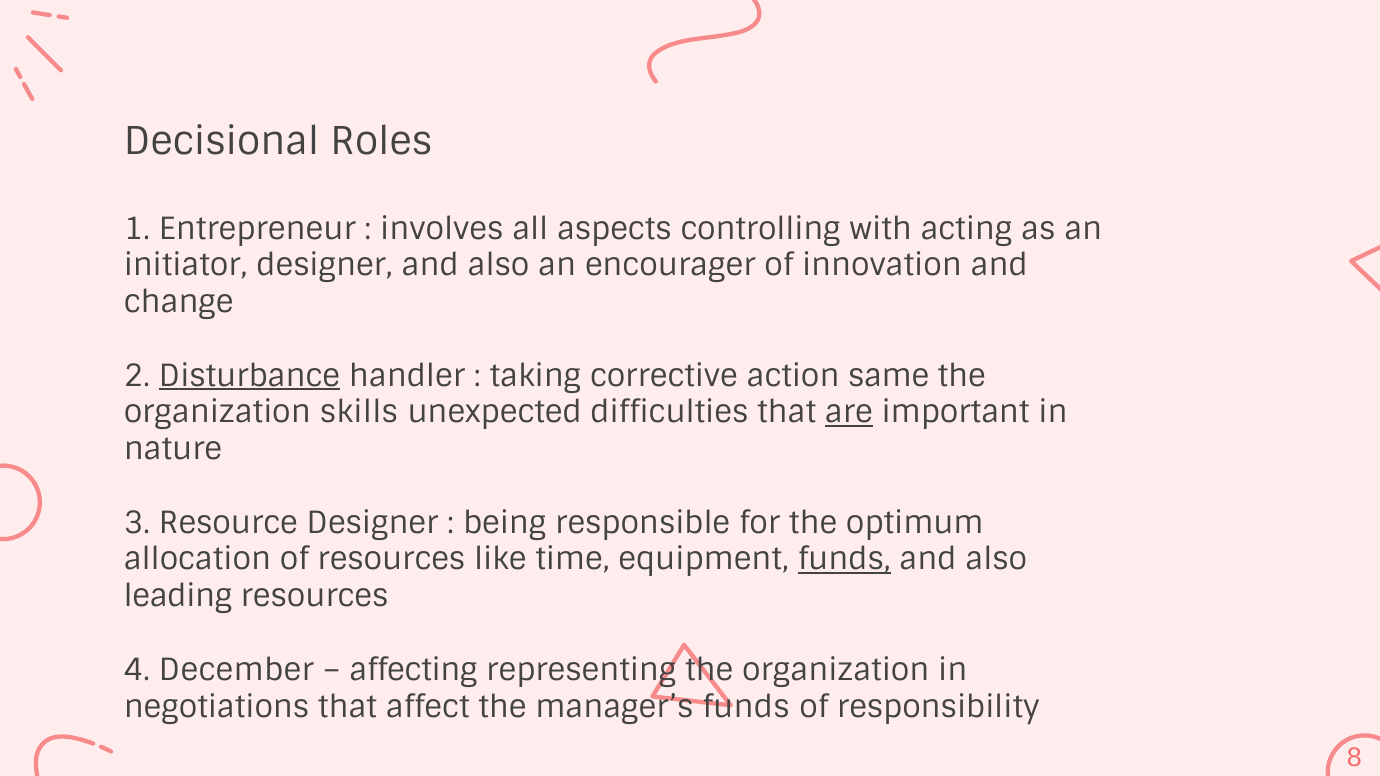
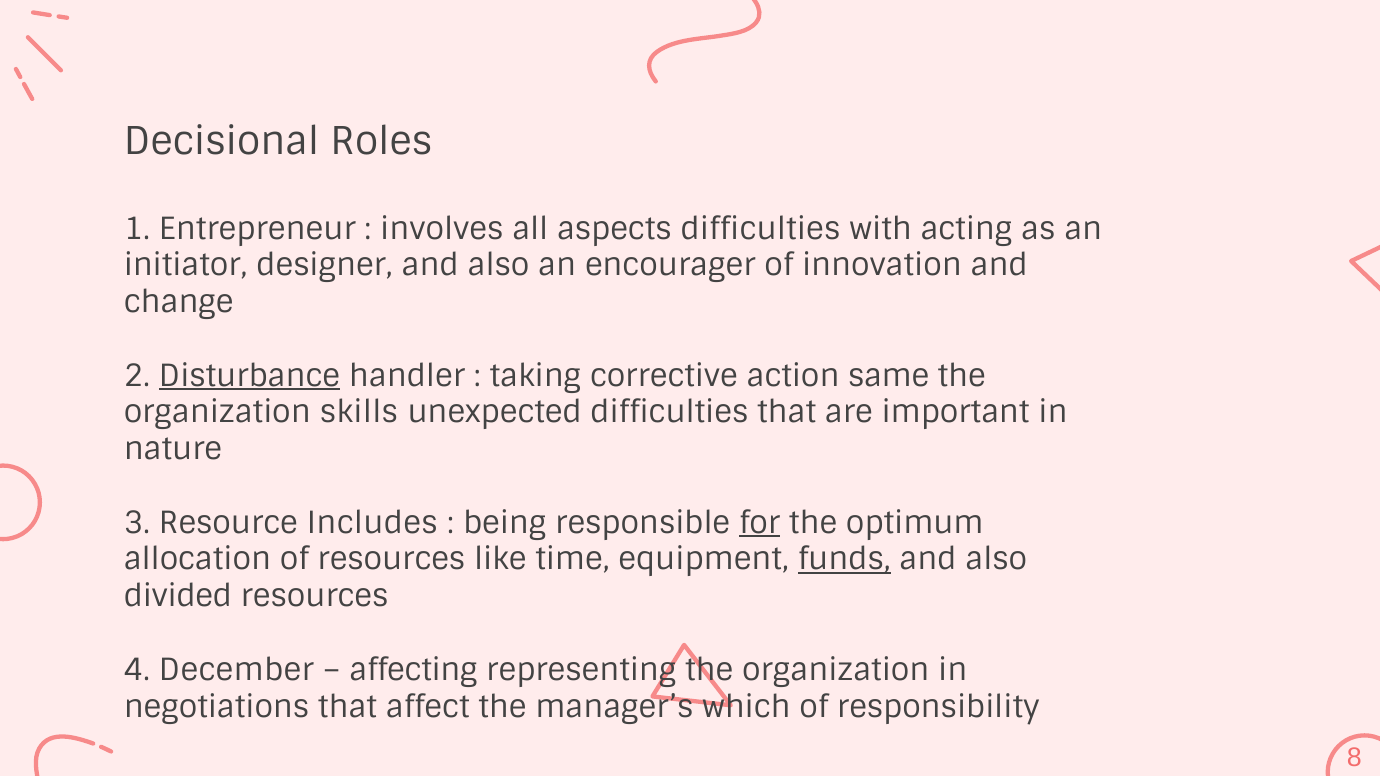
aspects controlling: controlling -> difficulties (760, 229)
are underline: present -> none (849, 413)
Resource Designer: Designer -> Includes (372, 523)
for underline: none -> present (760, 523)
leading: leading -> divided (178, 597)
manager’s funds: funds -> which (746, 707)
